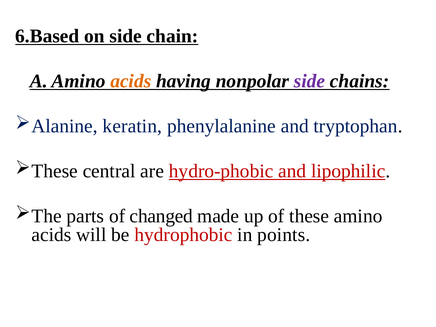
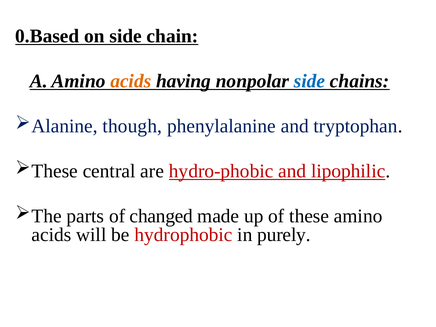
6.Based: 6.Based -> 0.Based (47, 36)
side colour: purple -> blue (310, 81)
keratin: keratin -> though (132, 126)
points: points -> purely (284, 235)
